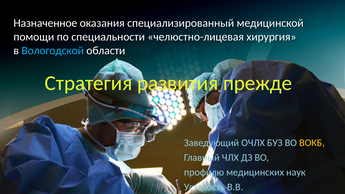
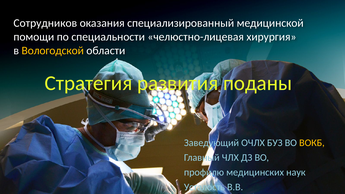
Назначенное: Назначенное -> Сотрудников (45, 23)
Вологодской colour: light blue -> yellow (53, 51)
прежде: прежде -> поданы (258, 83)
